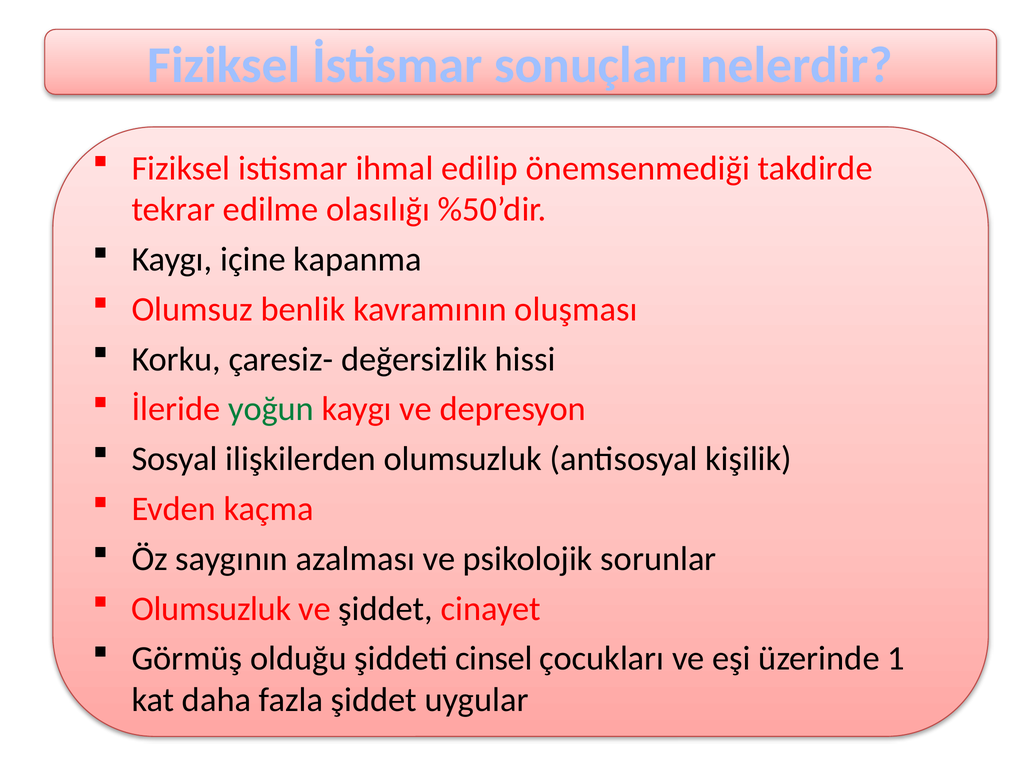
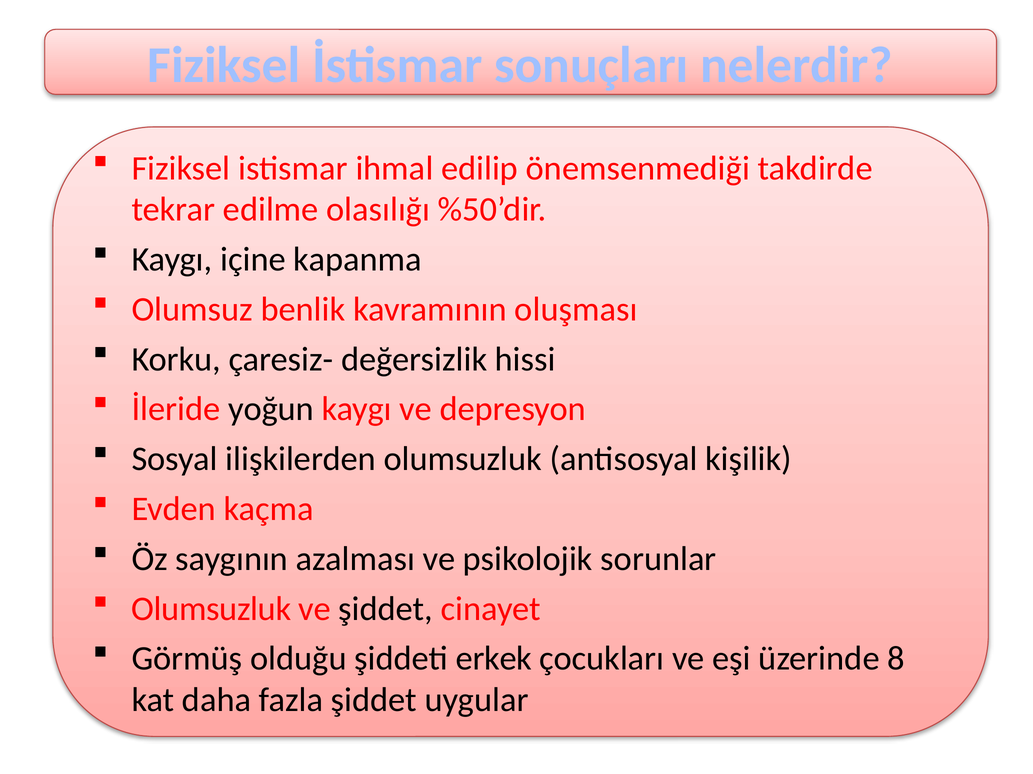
yoğun colour: green -> black (271, 409)
cinsel: cinsel -> erkek (494, 659)
1: 1 -> 8 (896, 659)
